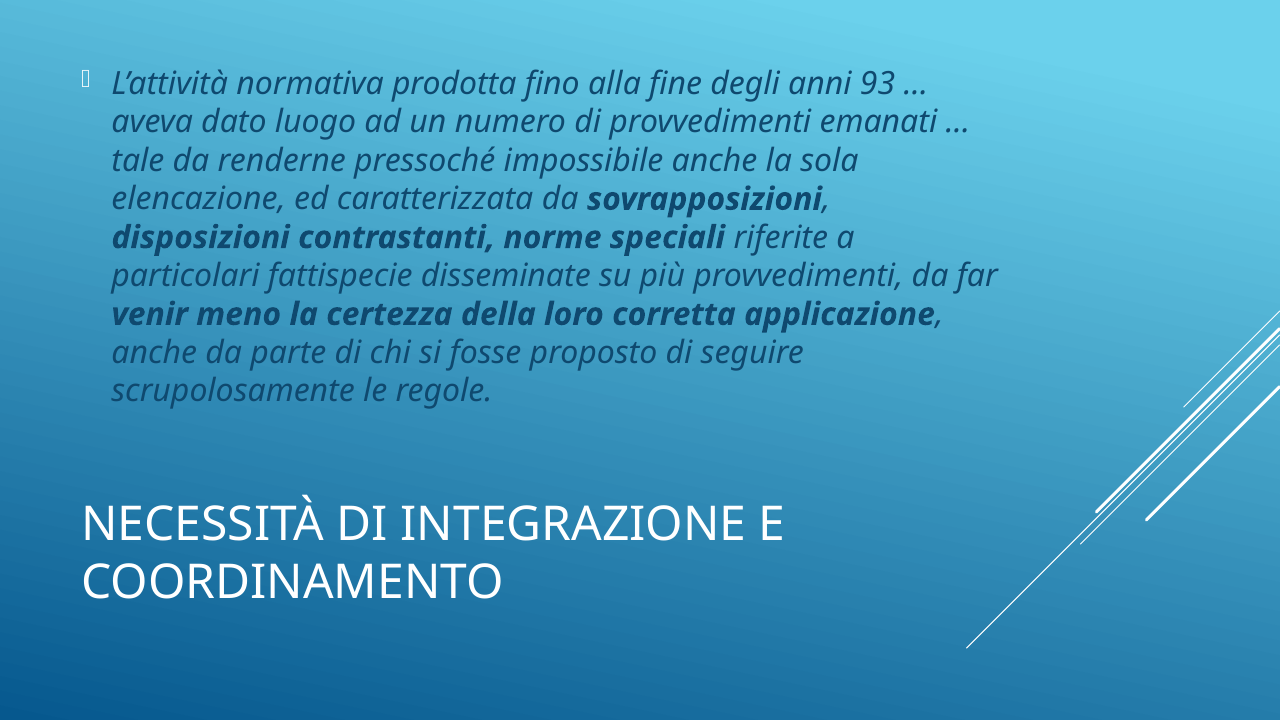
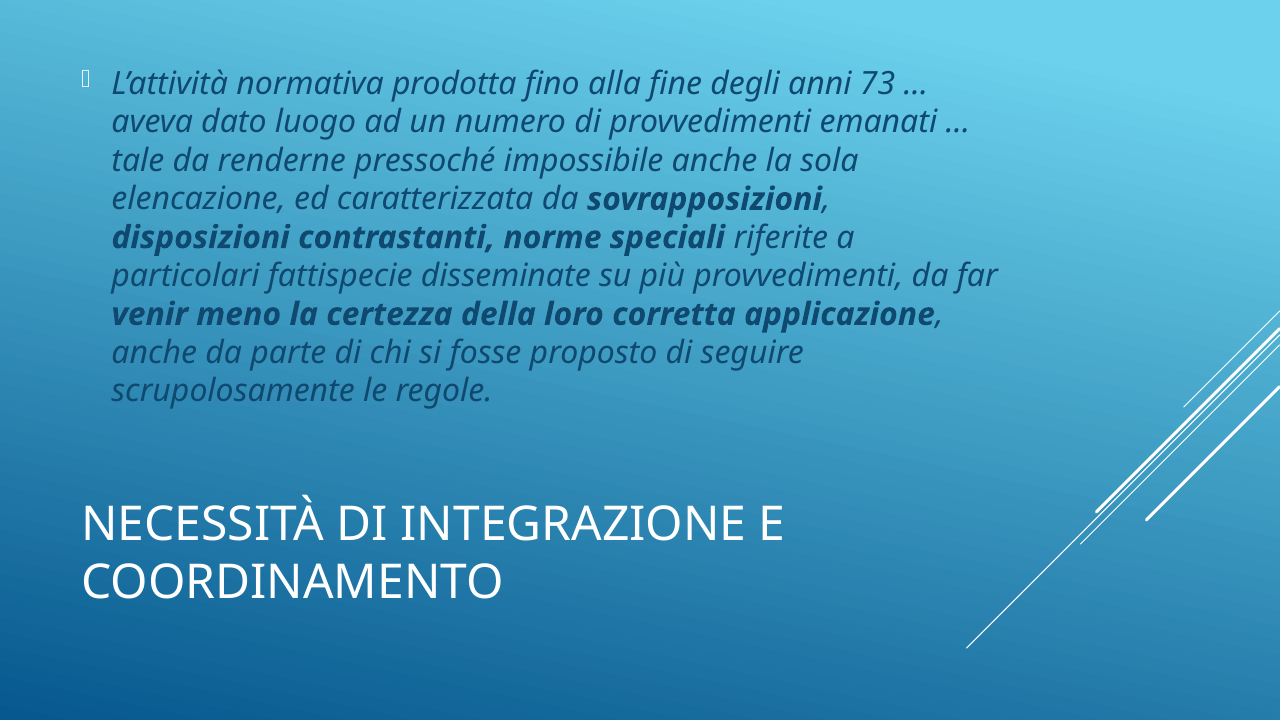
93: 93 -> 73 (878, 84)
